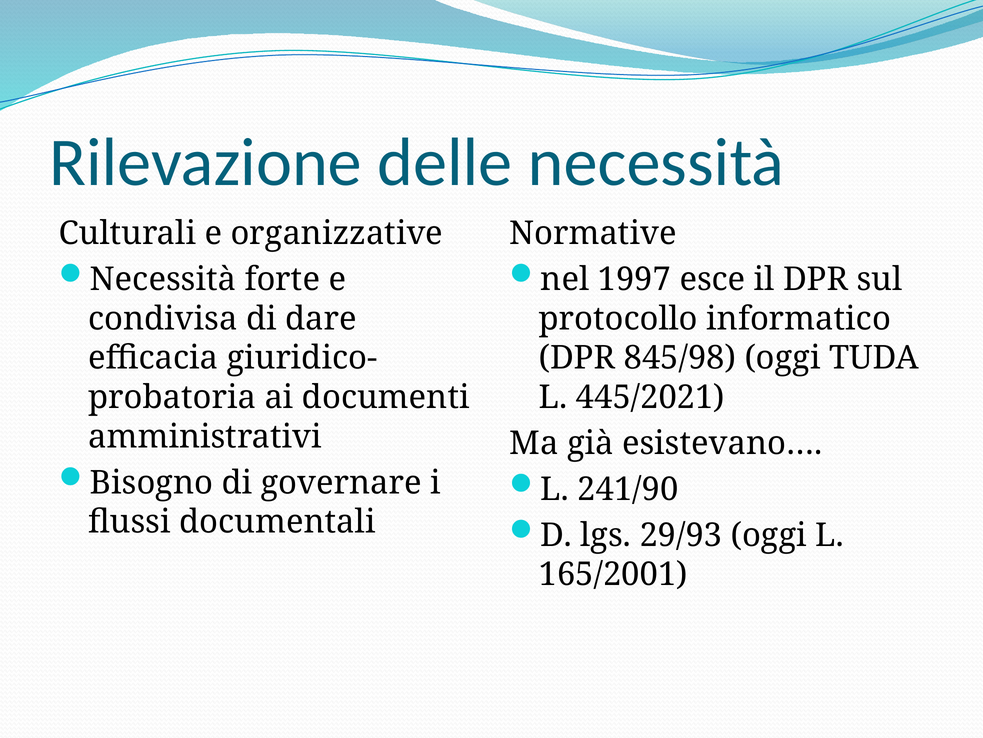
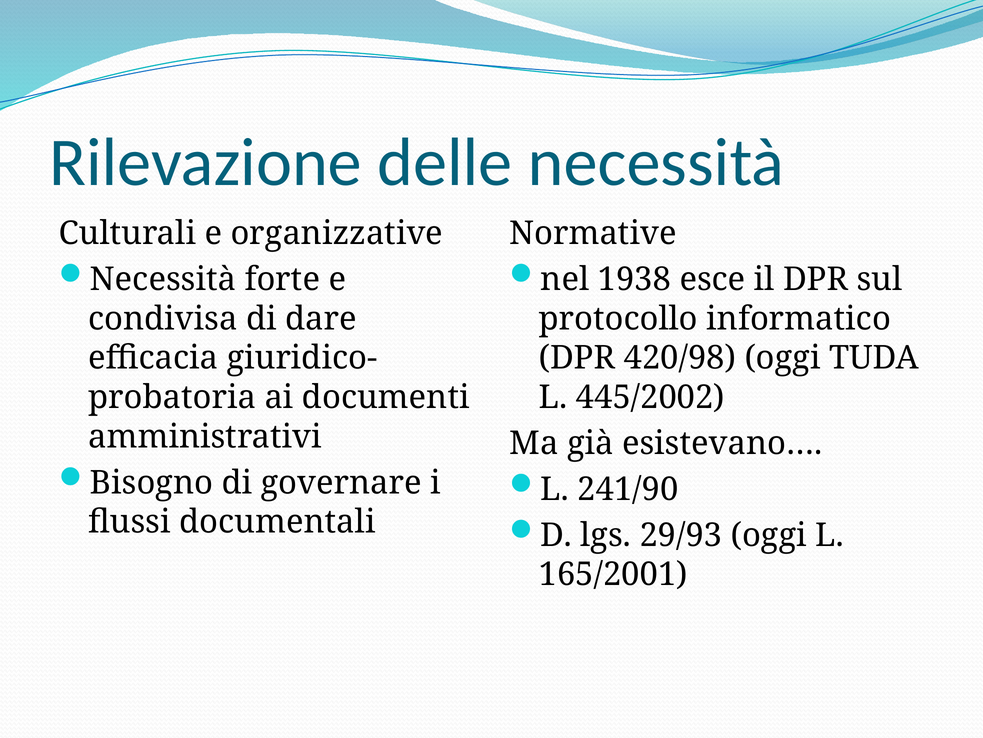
1997: 1997 -> 1938 (634, 279)
845/98: 845/98 -> 420/98 (680, 358)
445/2021: 445/2021 -> 445/2002 (650, 397)
